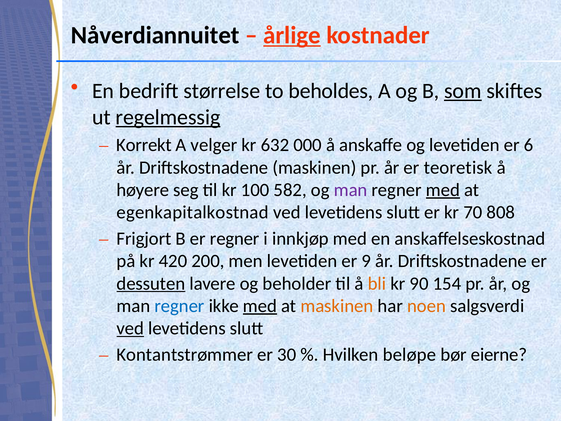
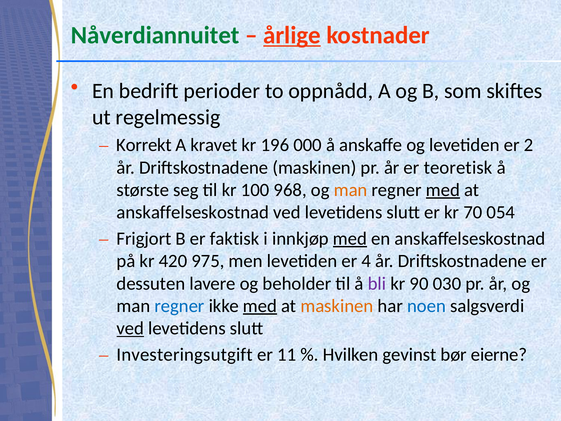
Nåverdiannuitet colour: black -> green (155, 35)
størrelse: størrelse -> perioder (222, 91)
beholdes: beholdes -> oppnådd (331, 91)
som underline: present -> none (463, 91)
regelmessig underline: present -> none (168, 117)
velger: velger -> kravet (214, 145)
632: 632 -> 196 (275, 145)
6: 6 -> 2 (529, 145)
høyere: høyere -> største (143, 190)
582: 582 -> 968 (290, 190)
man colour: purple -> orange (351, 190)
egenkapitalkostnad: egenkapitalkostnad -> anskaffelseskostnad (193, 212)
808: 808 -> 054 (501, 212)
er regner: regner -> faktisk (235, 238)
med underline: none -> present (350, 238)
200: 200 -> 975 (208, 261)
9: 9 -> 4 (366, 261)
dessuten underline: present -> none (151, 283)
bli colour: orange -> purple (377, 283)
154: 154 -> 030 (447, 283)
noen colour: orange -> blue (426, 306)
Kontantstrømmer: Kontantstrømmer -> Investeringsutgift (185, 354)
30: 30 -> 11 (287, 354)
beløpe: beløpe -> gevinst (410, 354)
